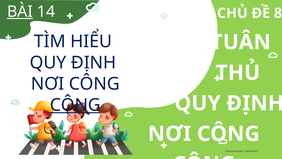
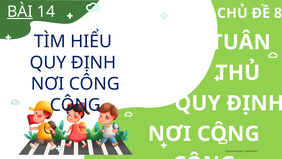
CỘNG underline: present -> none (75, 105)
